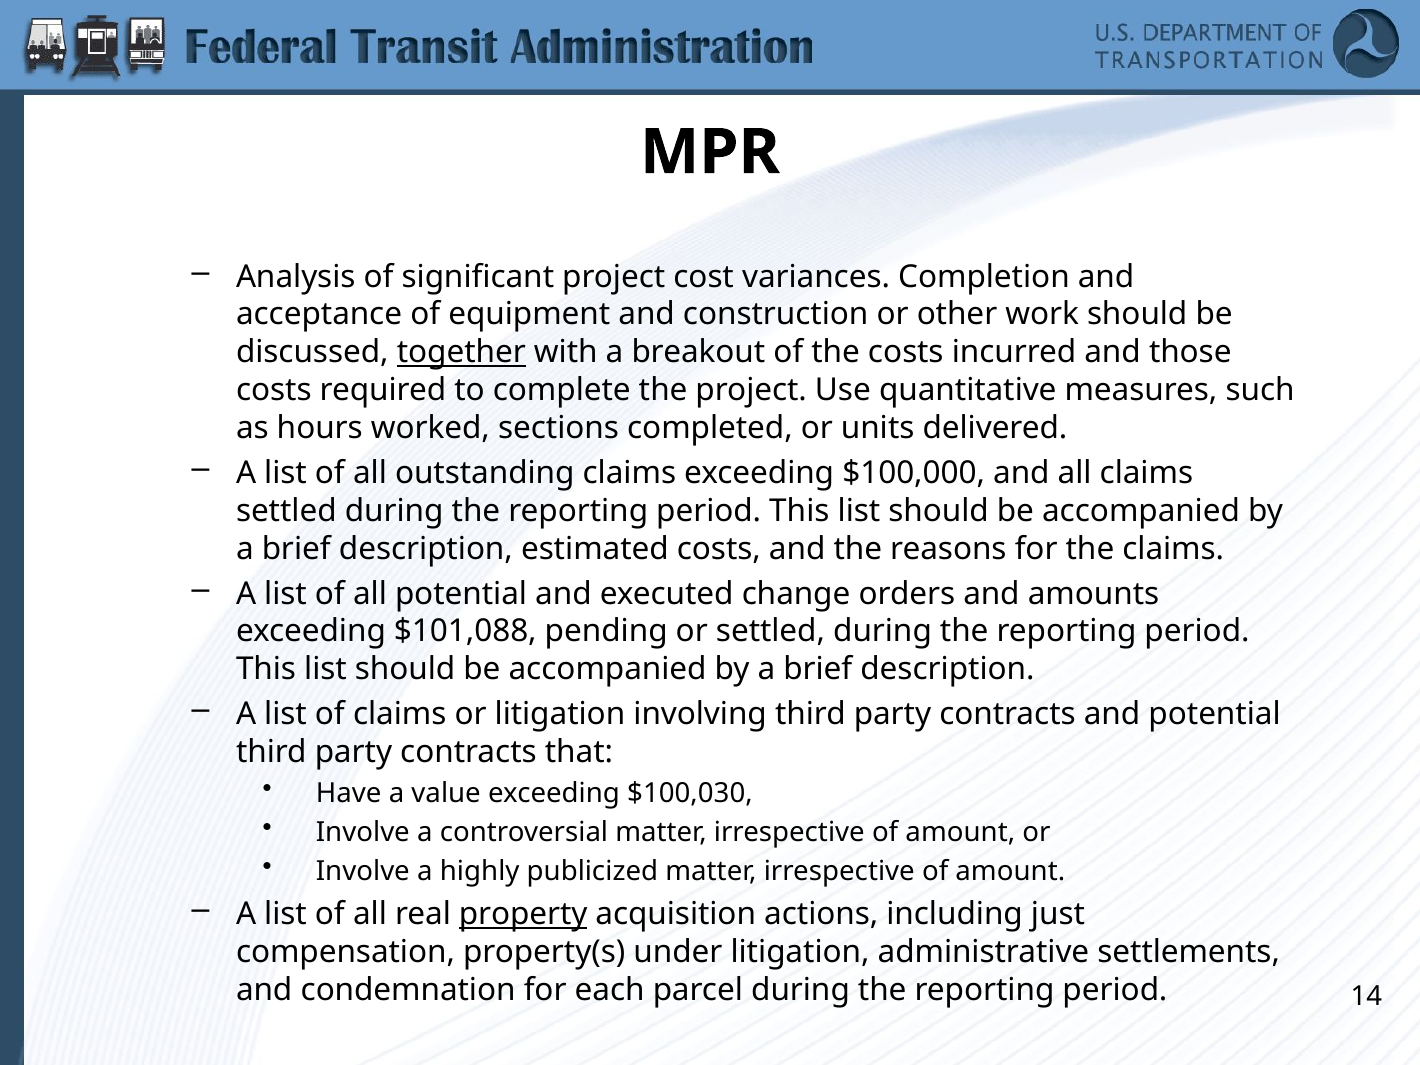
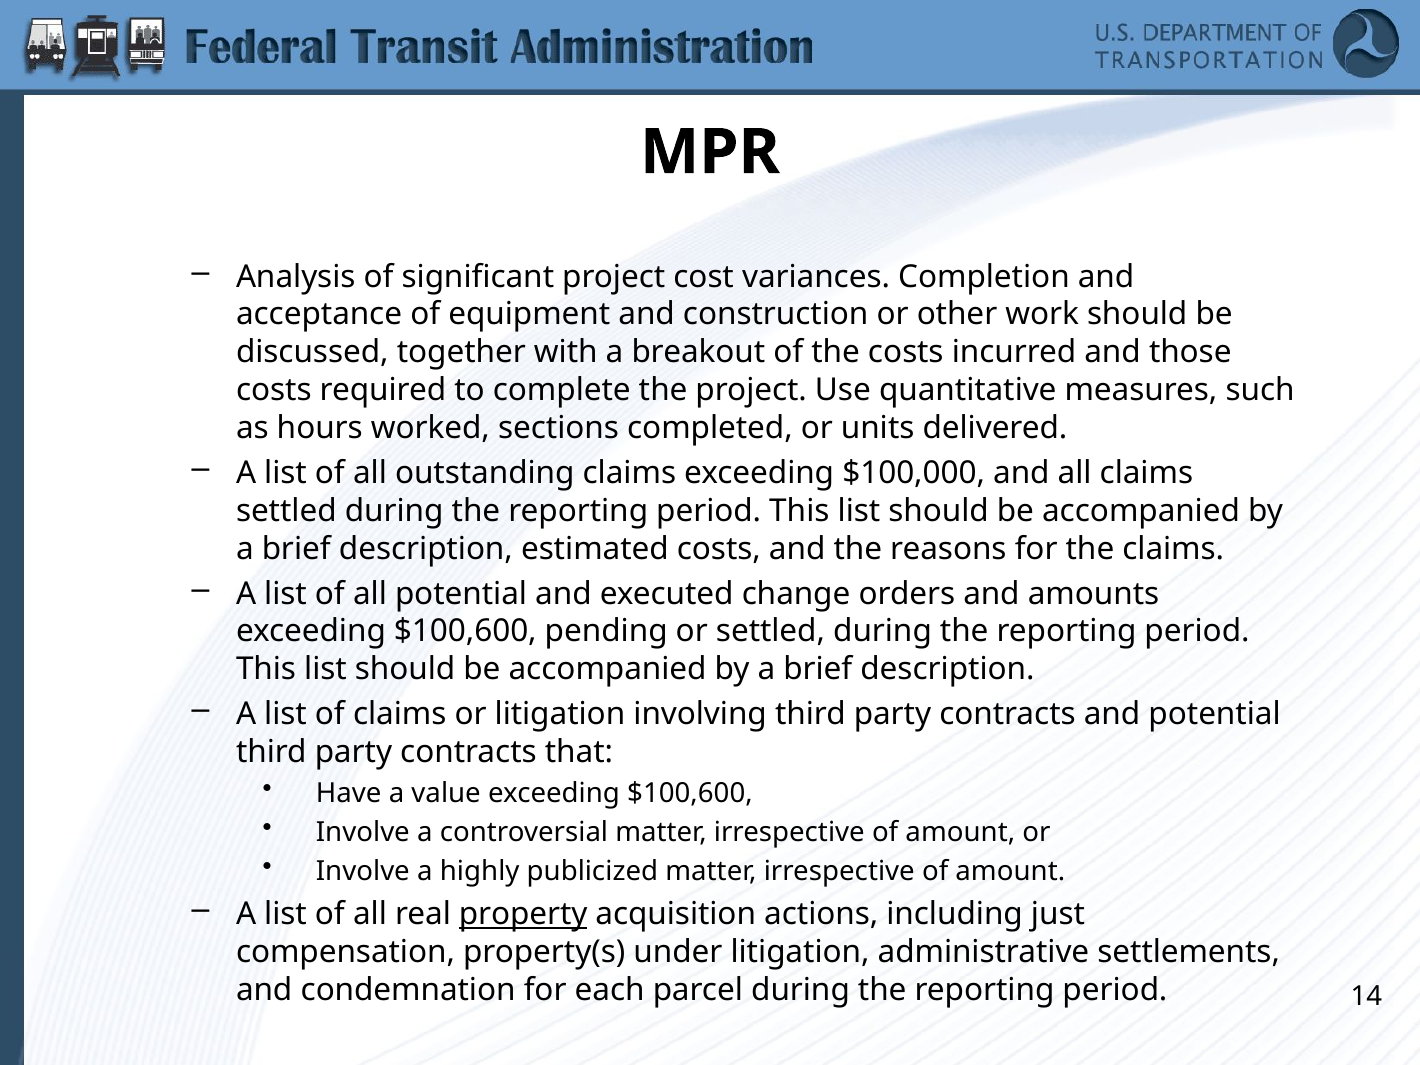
together underline: present -> none (461, 352)
$101,088: $101,088 -> $100,600 (465, 632)
value exceeding $100,030: $100,030 -> $100,600 (690, 793)
